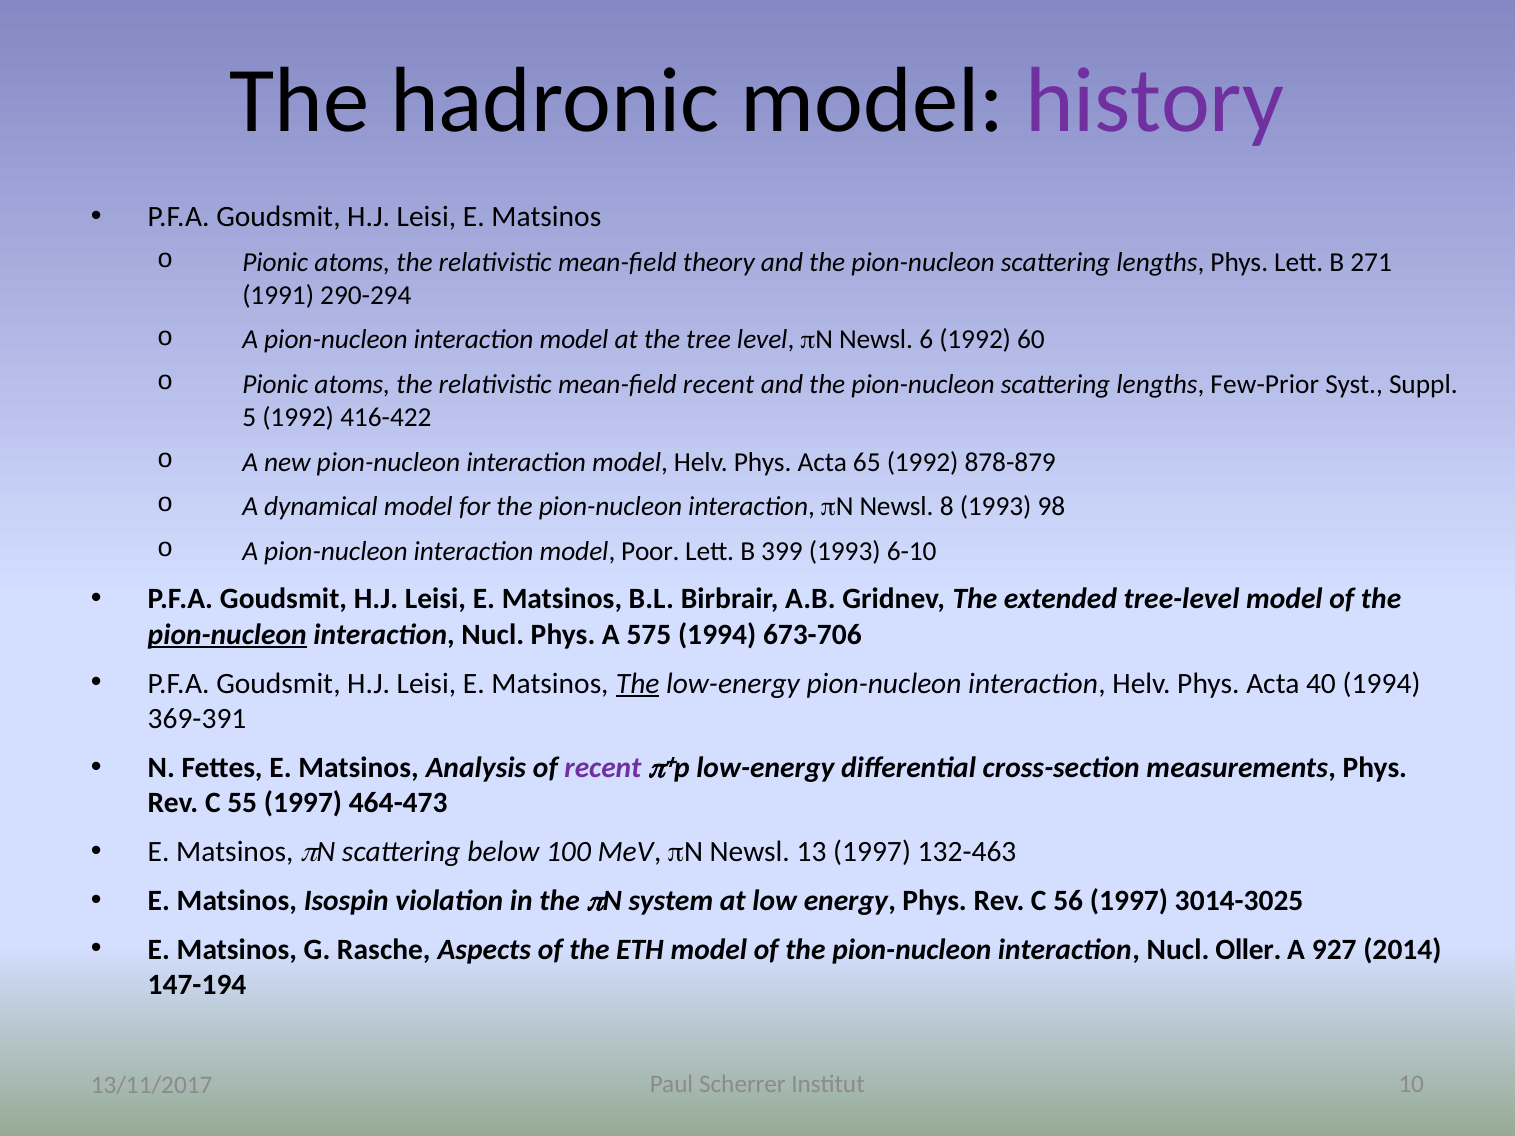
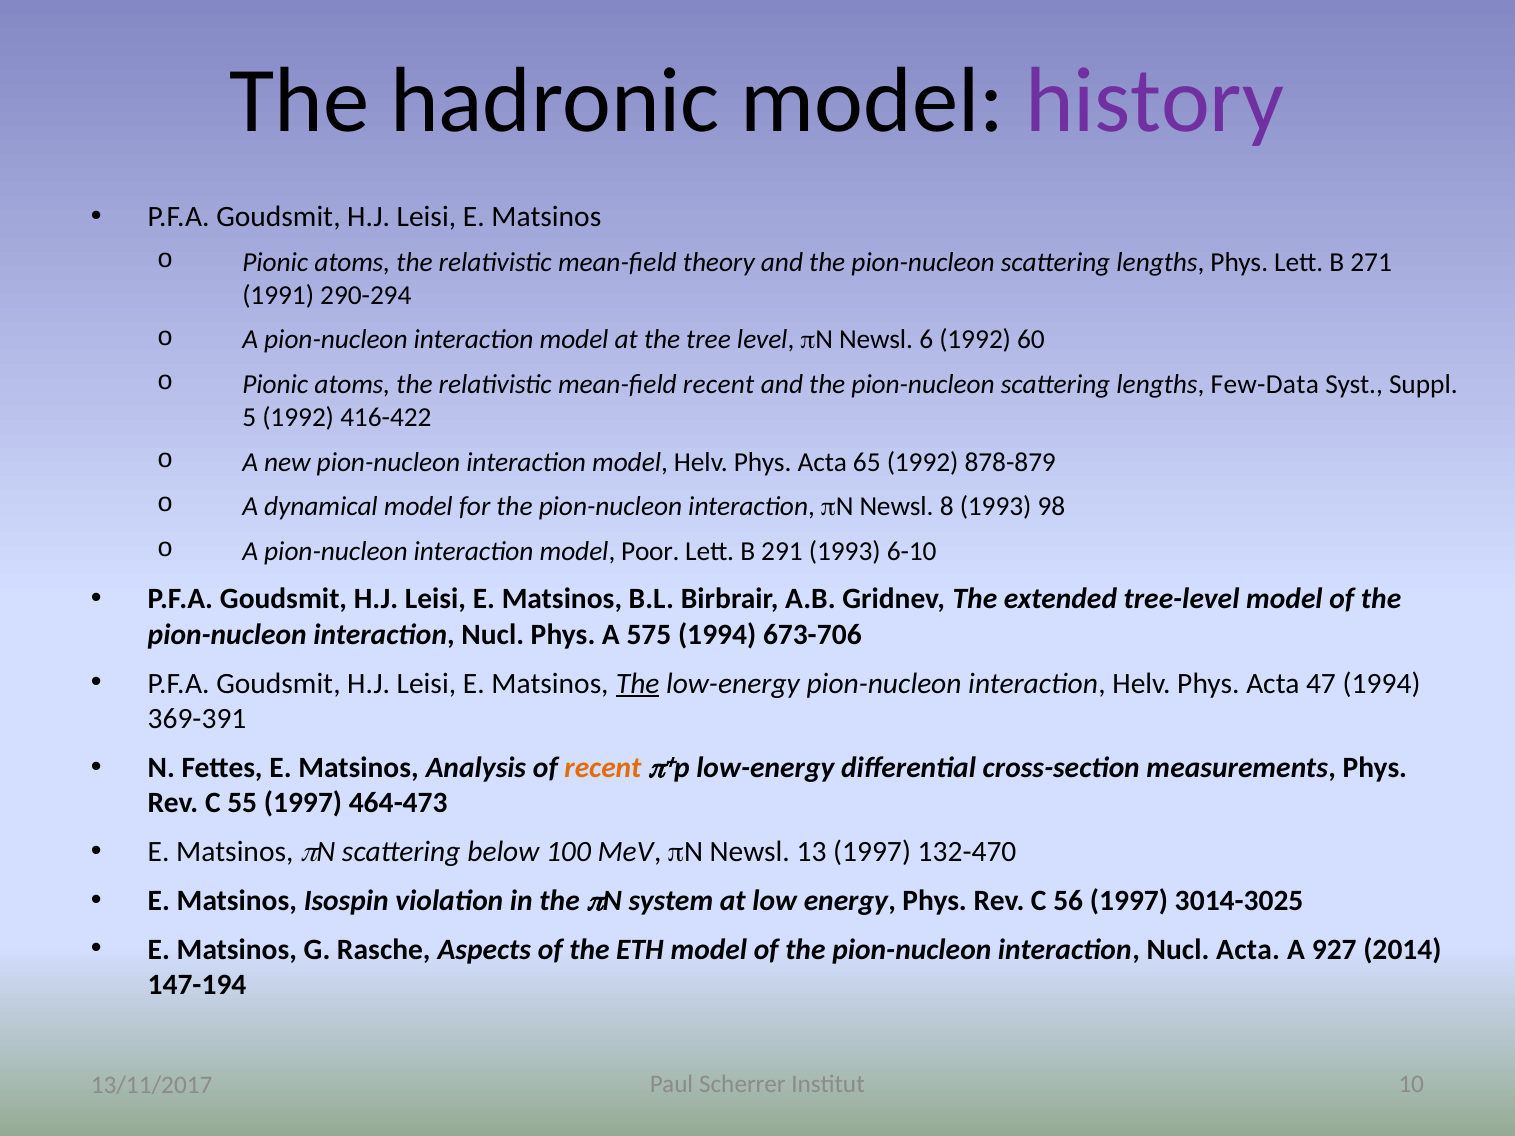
Few-Prior: Few-Prior -> Few-Data (1265, 385)
399: 399 -> 291 (782, 552)
pion-nucleon underline: present -> none (227, 635)
40: 40 -> 47 (1321, 684)
recent colour: purple -> orange (603, 768)
132-463: 132-463 -> 132-470 (967, 852)
Nucl Oller: Oller -> Acta (1248, 950)
